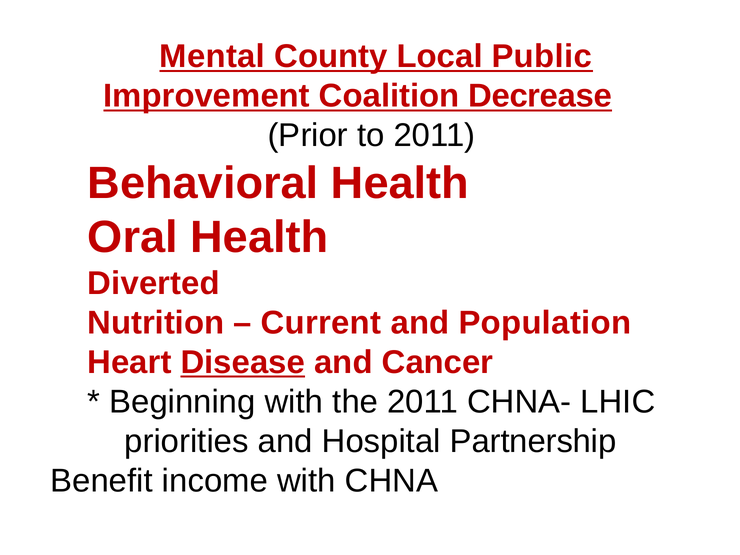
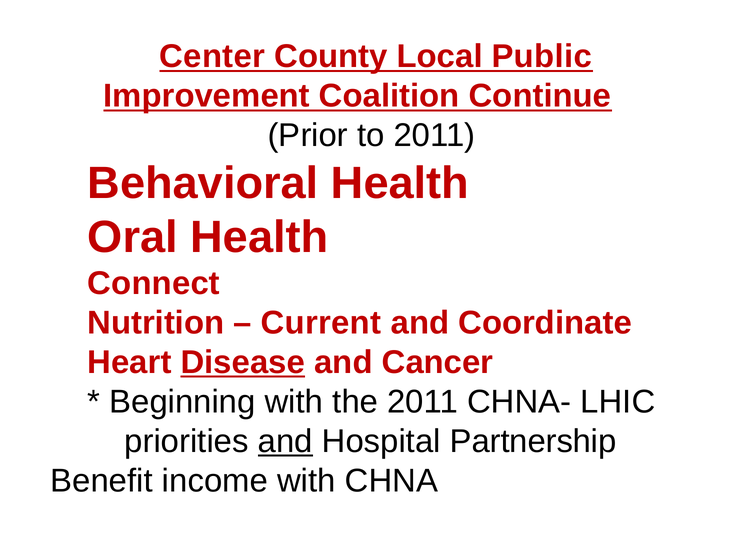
Mental: Mental -> Center (212, 57)
Decrease: Decrease -> Continue (540, 96)
Diverted: Diverted -> Connect (154, 283)
Population: Population -> Coordinate (545, 323)
and underline: none -> present (285, 441)
